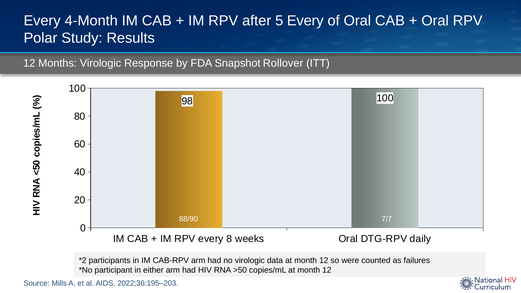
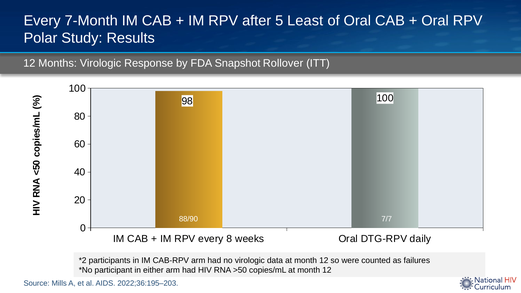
4-Month: 4-Month -> 7-Month (91, 21)
5 Every: Every -> Least (305, 21)
